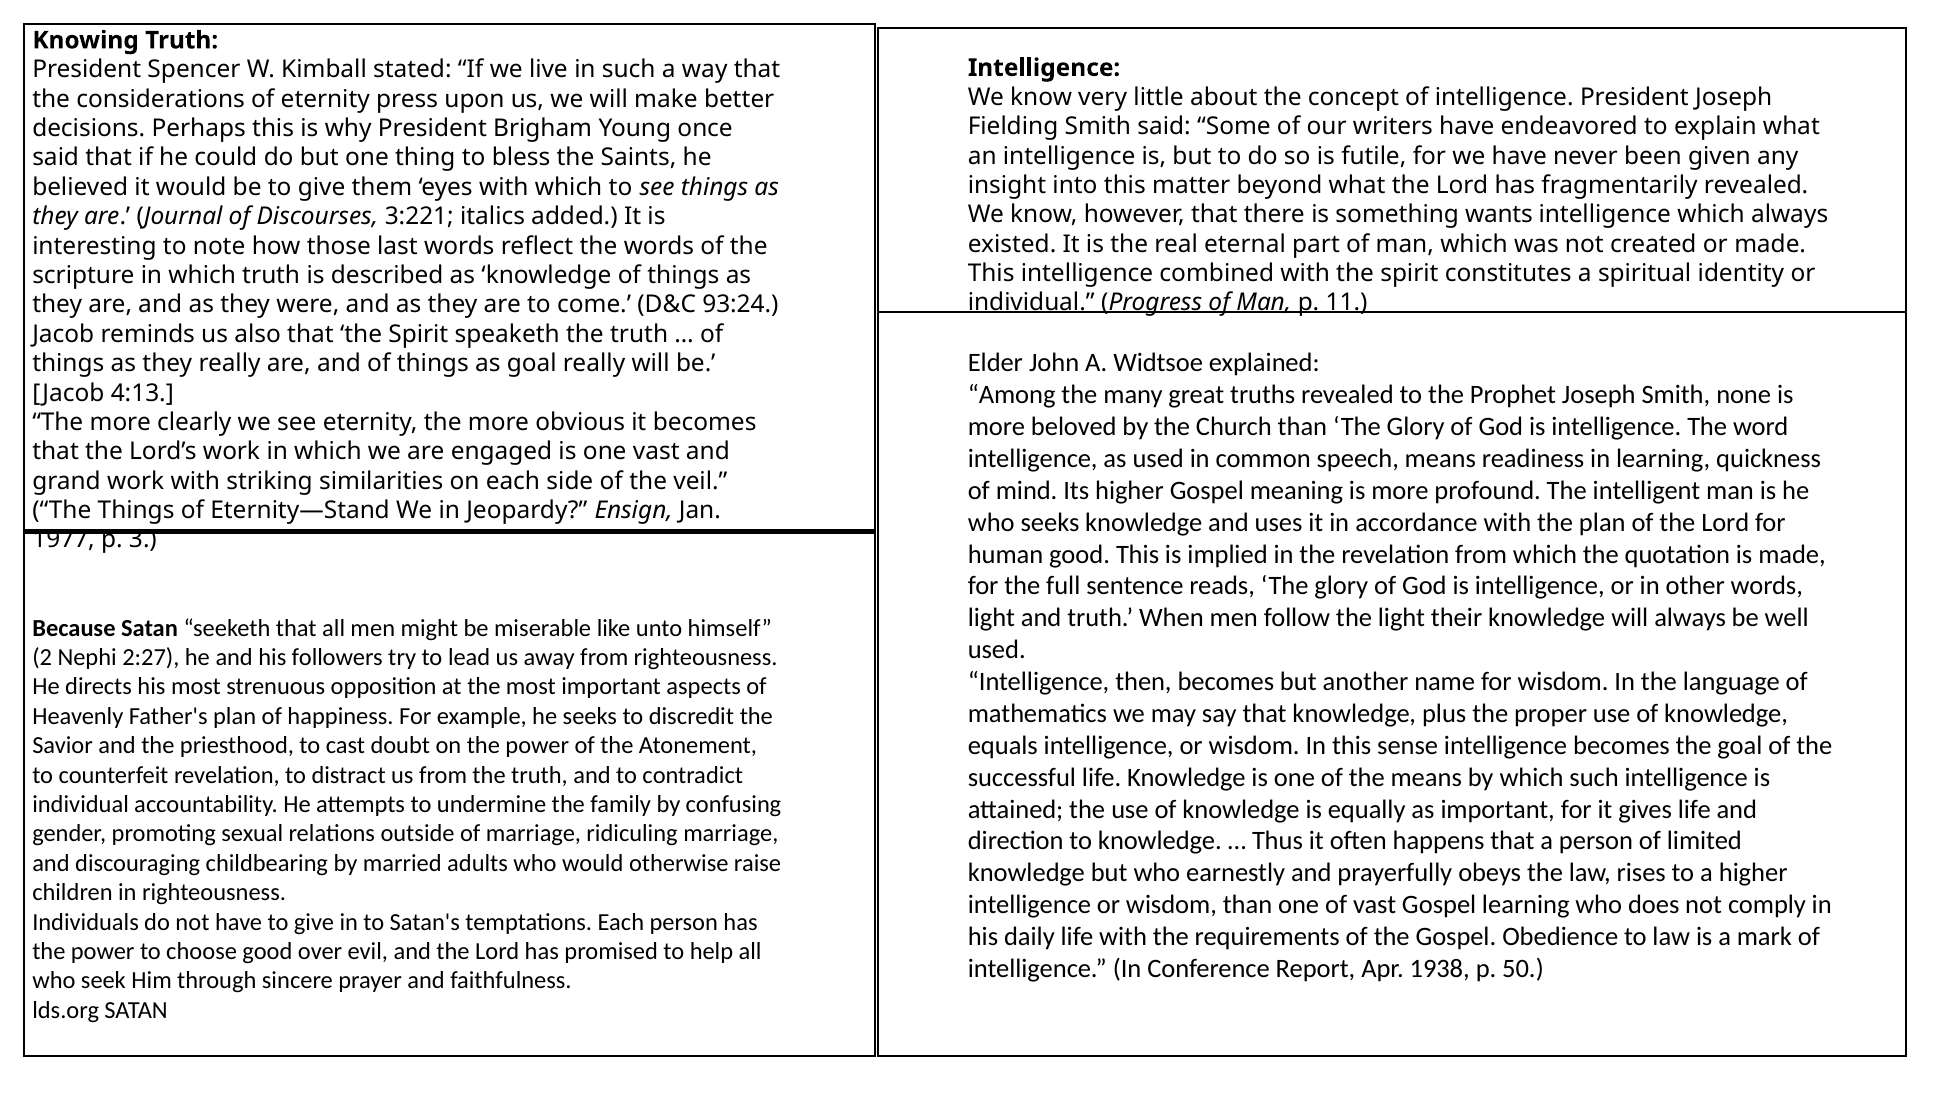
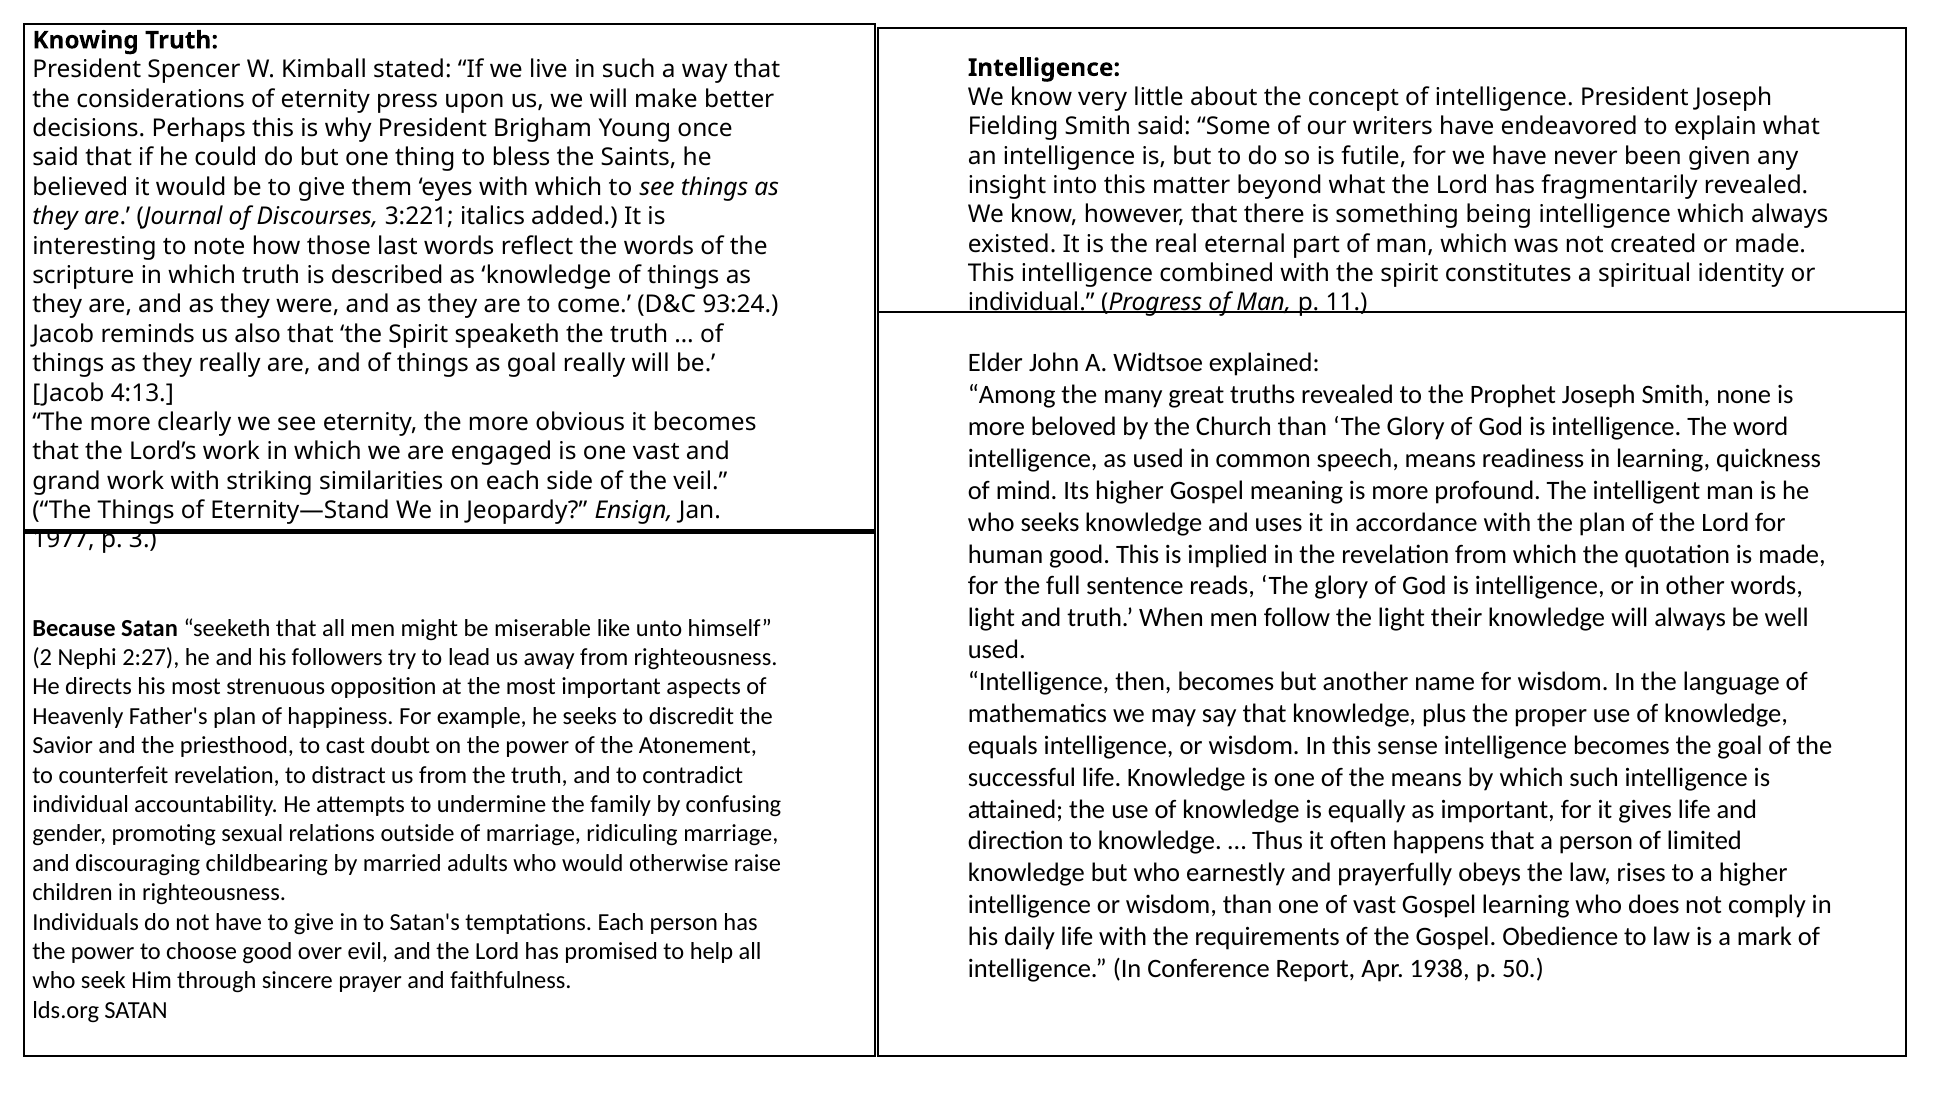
wants: wants -> being (1499, 215)
